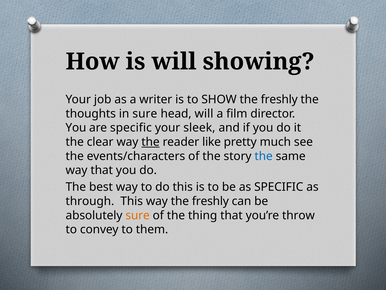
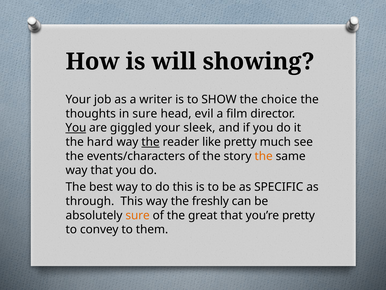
SHOW the freshly: freshly -> choice (279, 99)
head will: will -> evil (204, 113)
You underline: none -> present (76, 128)
are specific: specific -> giggled (131, 128)
clear: clear -> hard (100, 142)
the colour: blue -> orange (264, 156)
thing: thing -> great (203, 215)
you’re throw: throw -> pretty (299, 215)
